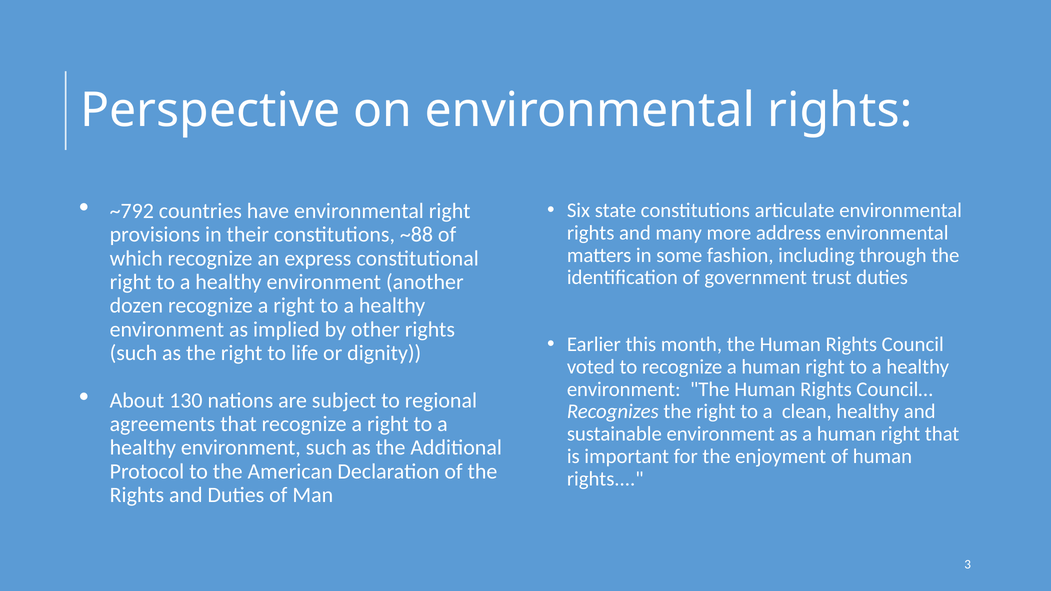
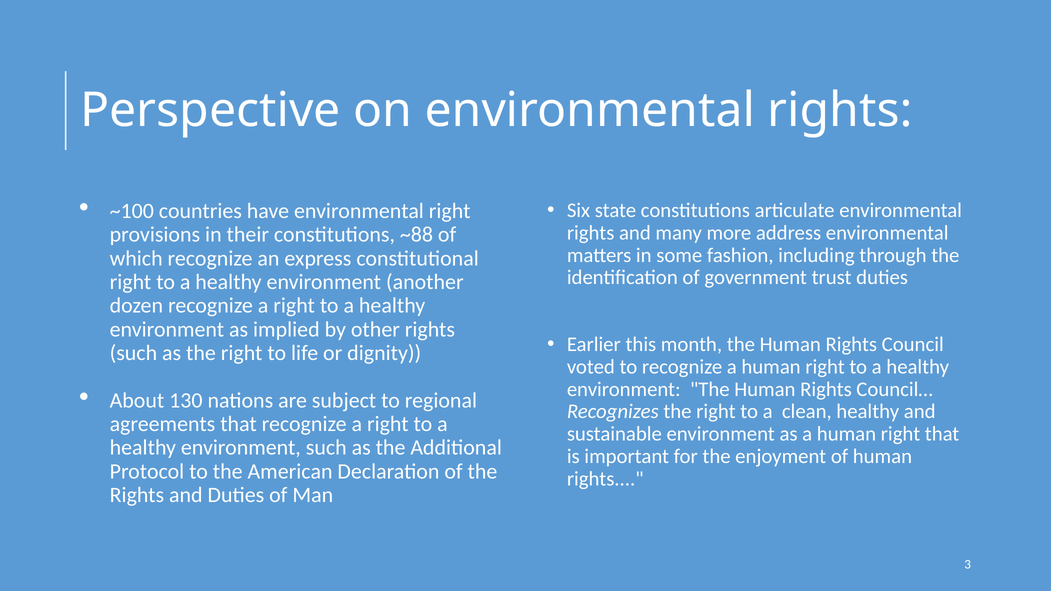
~792: ~792 -> ~100 (132, 211)
